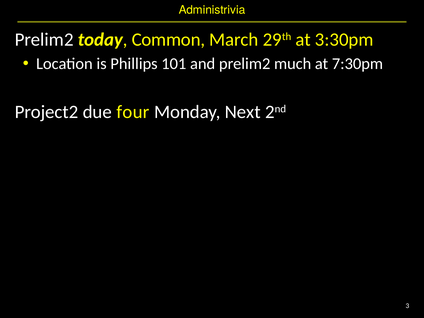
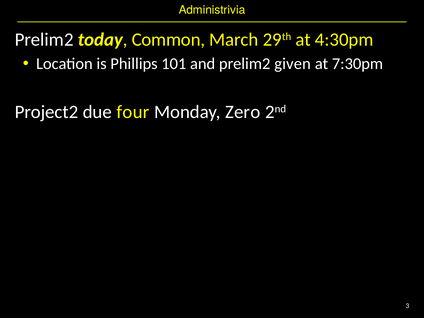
3:30pm: 3:30pm -> 4:30pm (344, 40)
much: much -> given (293, 64)
Next: Next -> Zero (243, 112)
